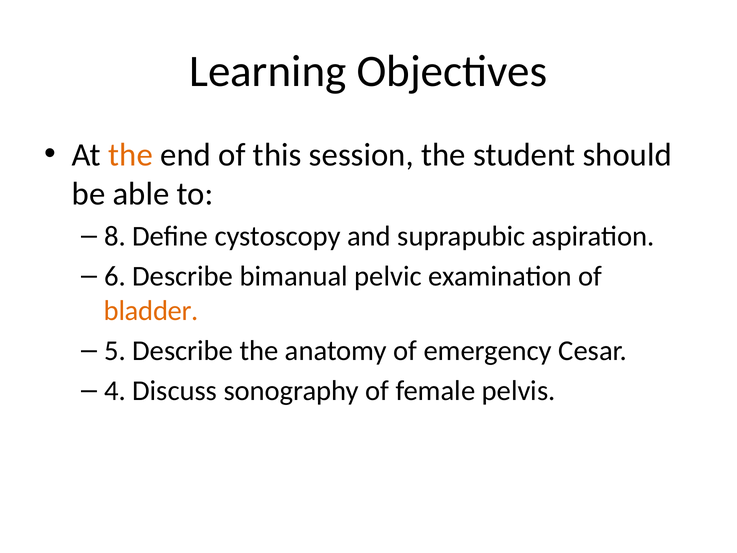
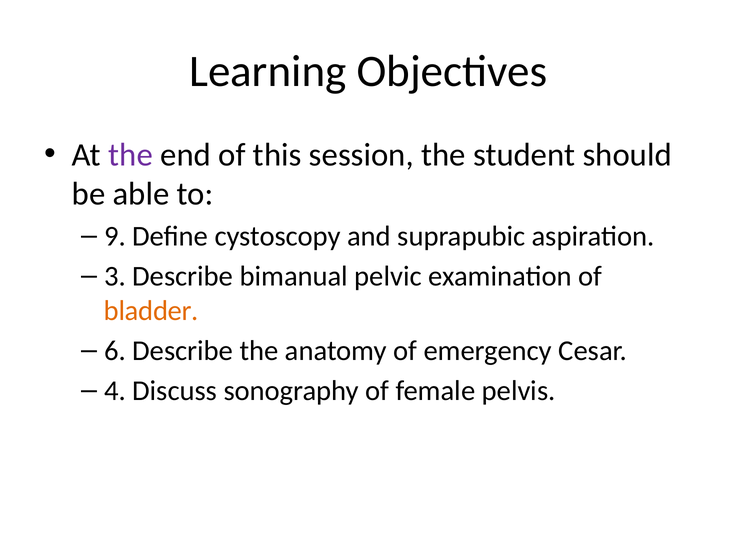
the colour: orange -> purple (131, 155)
8: 8 -> 9 (115, 236)
6: 6 -> 3 (115, 276)
5: 5 -> 6 (115, 351)
